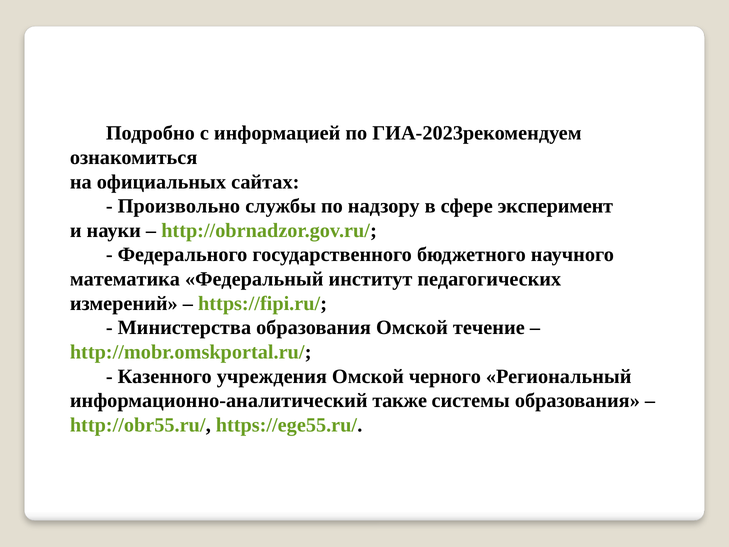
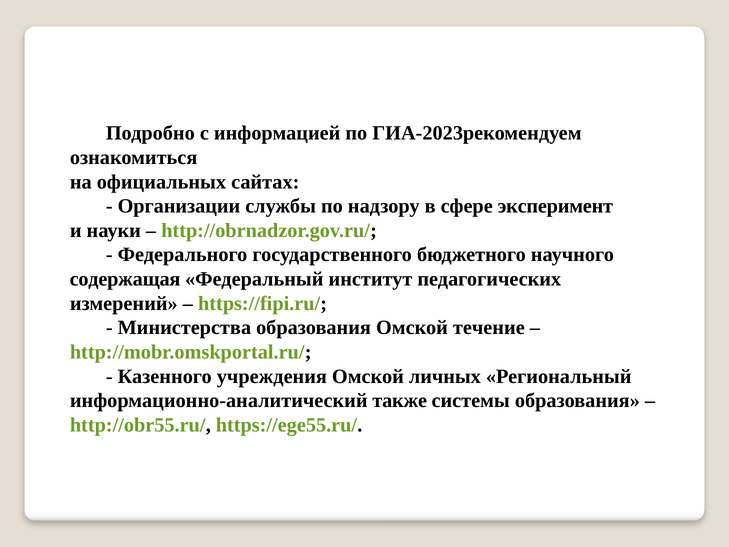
Произвольно: Произвольно -> Организации (179, 206)
математика: математика -> содержащая (125, 279)
черного: черного -> личных (445, 376)
